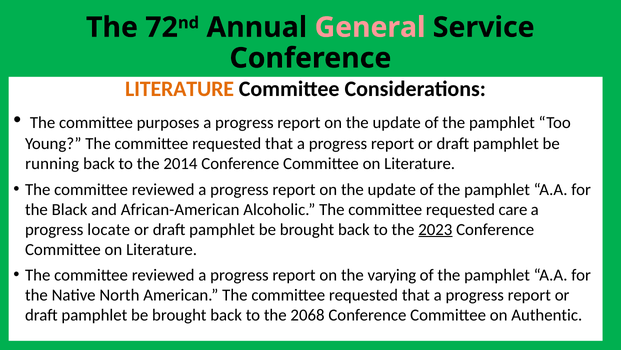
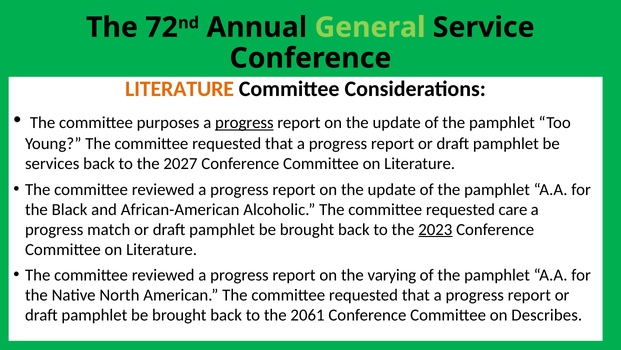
General colour: pink -> light green (370, 27)
progress underline: none -> present (244, 122)
running: running -> services (52, 163)
2014: 2014 -> 2027 (180, 163)
locate: locate -> match (109, 229)
2068: 2068 -> 2061 (308, 315)
Authentic: Authentic -> Describes (547, 315)
